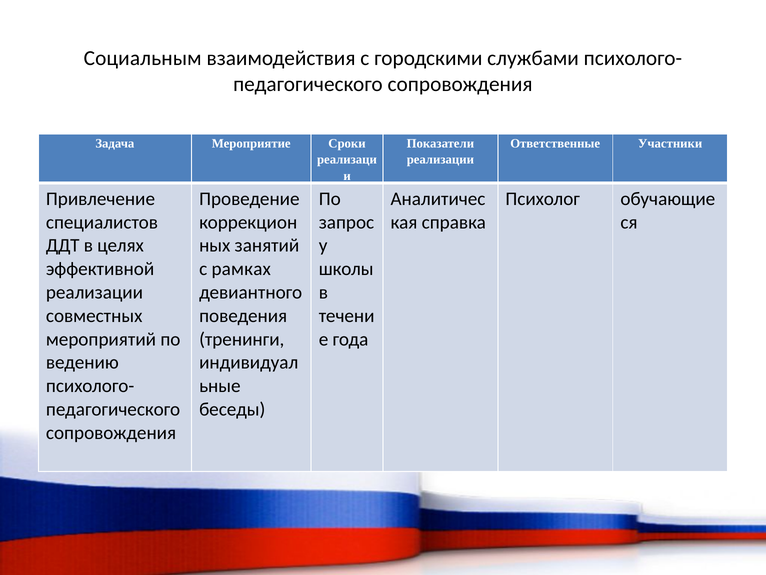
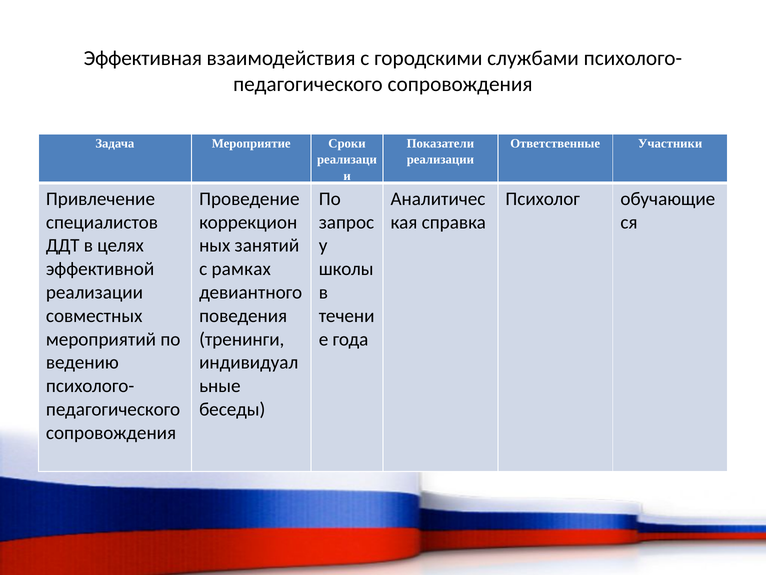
Социальным: Социальным -> Эффективная (143, 58)
